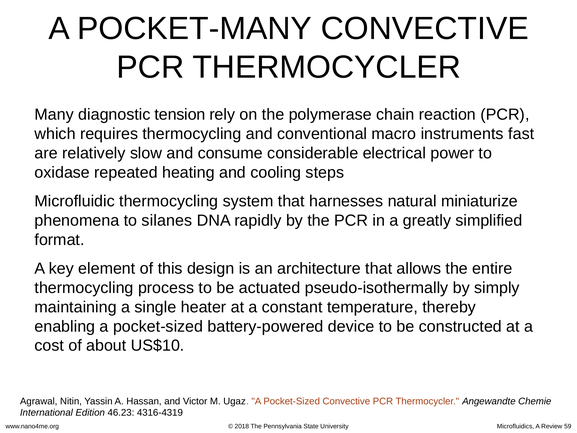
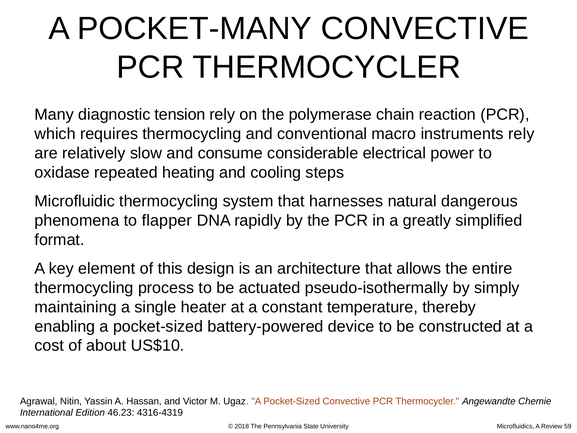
instruments fast: fast -> rely (521, 134)
miniaturize: miniaturize -> dangerous (479, 201)
silanes: silanes -> flapper (167, 220)
